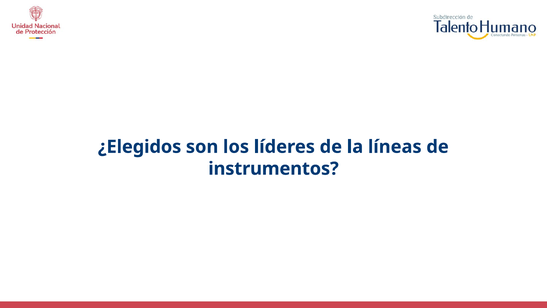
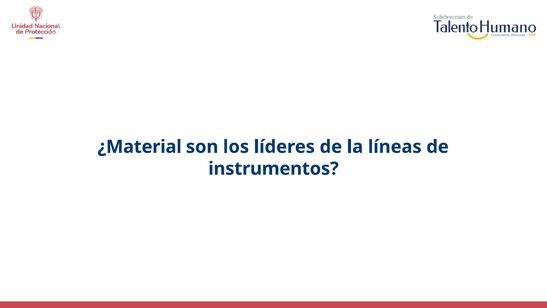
¿Elegidos: ¿Elegidos -> ¿Material (140, 147)
